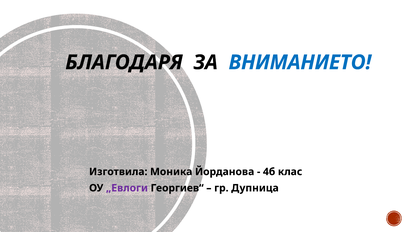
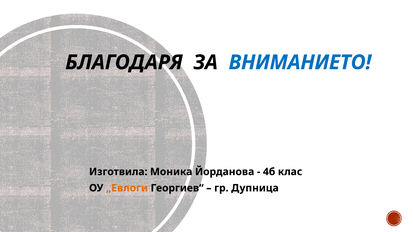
„Евлоги colour: purple -> orange (127, 188)
